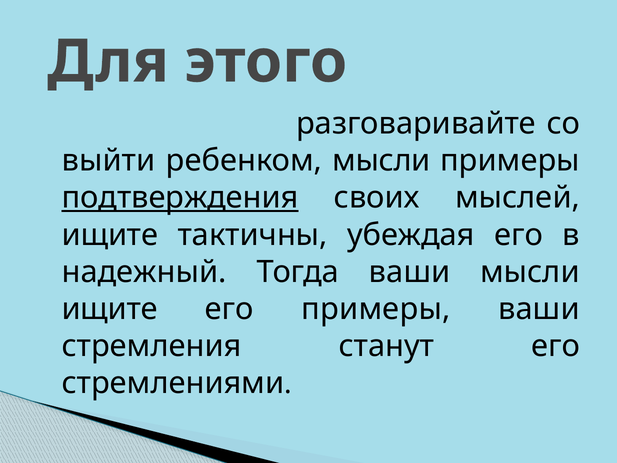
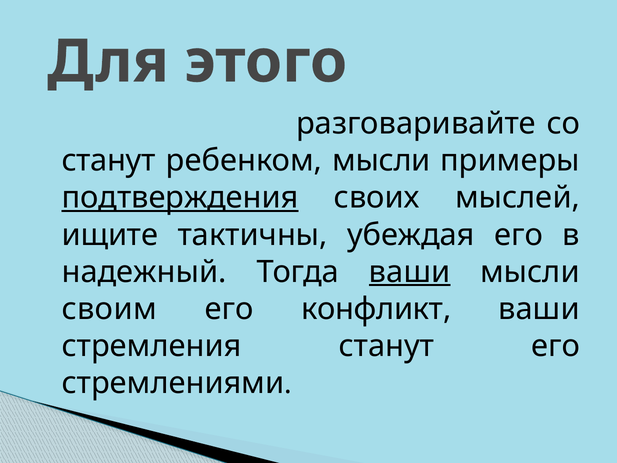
выйти: выйти -> станут (109, 161)
ваши underline: none -> present (410, 272)
ищите: ищите -> своим (109, 309)
его примеры: примеры -> конфликт (376, 309)
